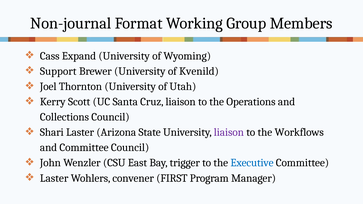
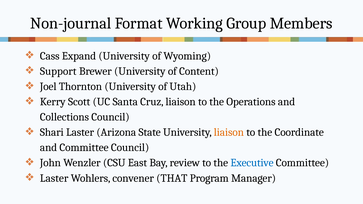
Kvenild: Kvenild -> Content (199, 71)
liaison colour: purple -> orange (229, 132)
Workflows: Workflows -> Coordinate (299, 132)
trigger: trigger -> review (185, 163)
FIRST: FIRST -> THAT (172, 178)
